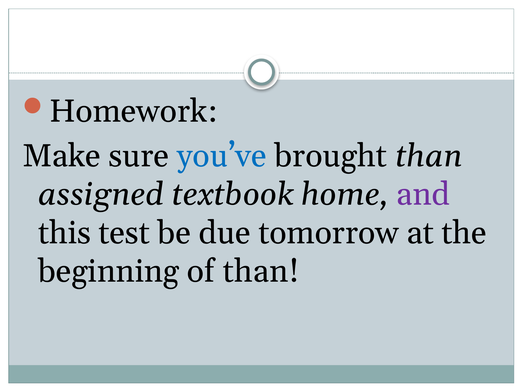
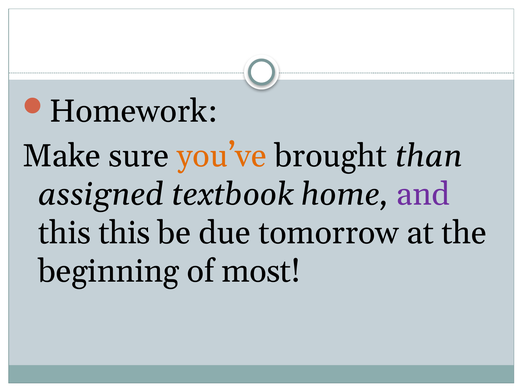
you’ve colour: blue -> orange (222, 156)
this test: test -> this (124, 233)
of than: than -> most (261, 271)
